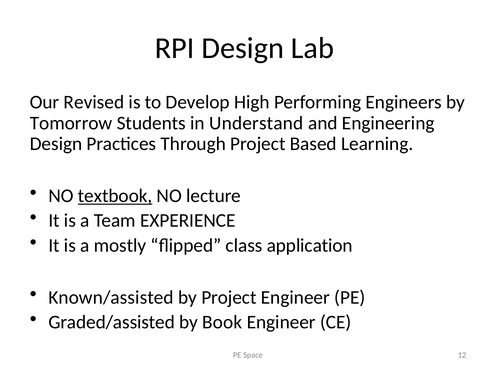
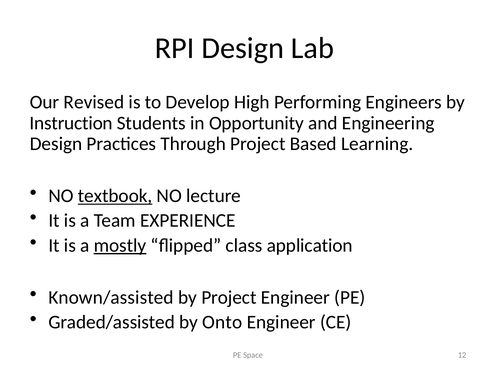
Tomorrow: Tomorrow -> Instruction (71, 123)
Understand: Understand -> Opportunity (256, 123)
mostly underline: none -> present (120, 245)
Book: Book -> Onto (222, 322)
